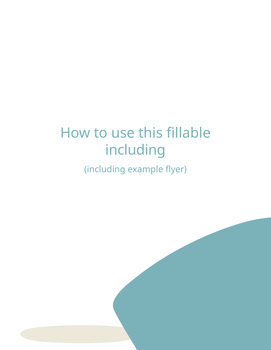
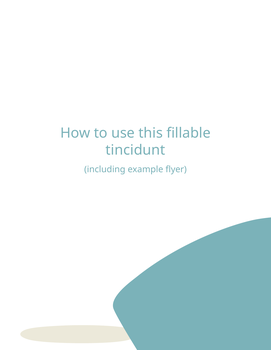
including: including -> tincidunt (135, 150)
